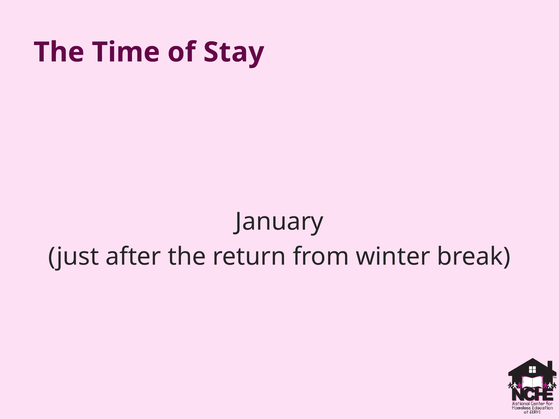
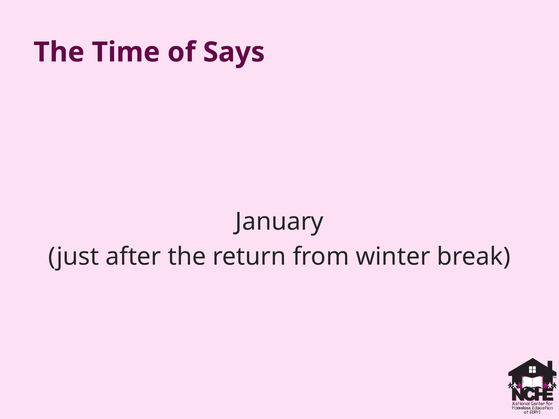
Stay: Stay -> Says (234, 52)
